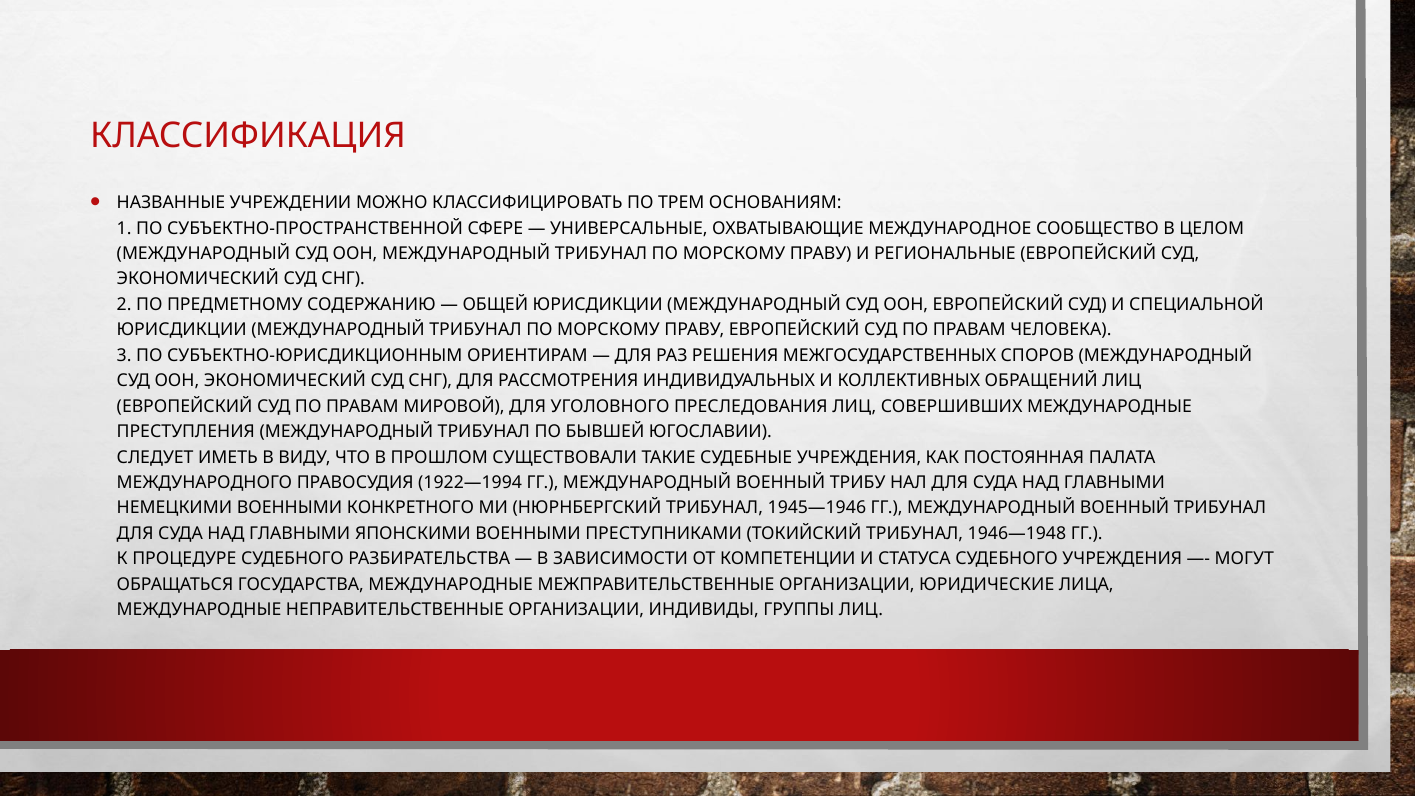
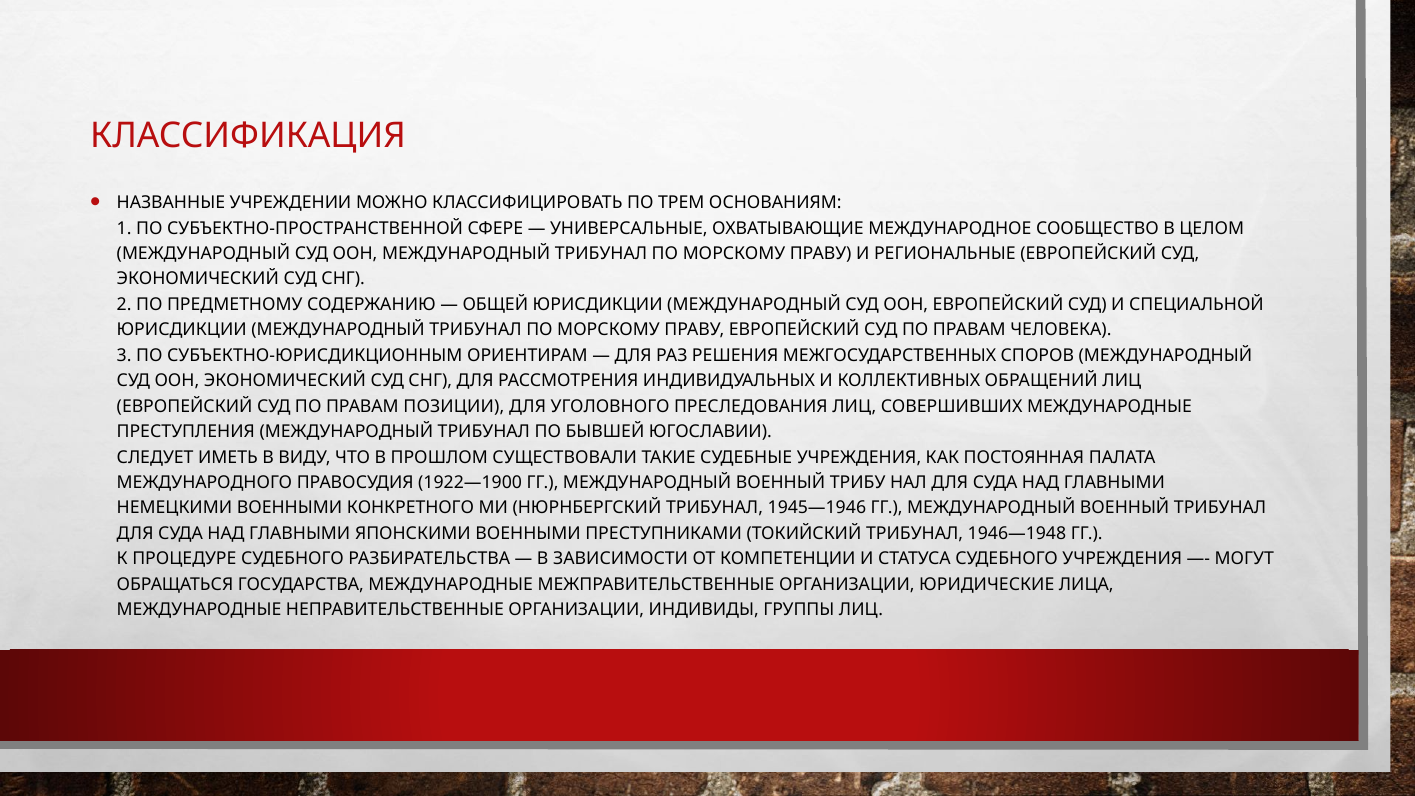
МИРОВОЙ: МИРОВОЙ -> ПОЗИЦИИ (454, 406)
1922—1994: 1922—1994 -> 1922—1900 (470, 483)
